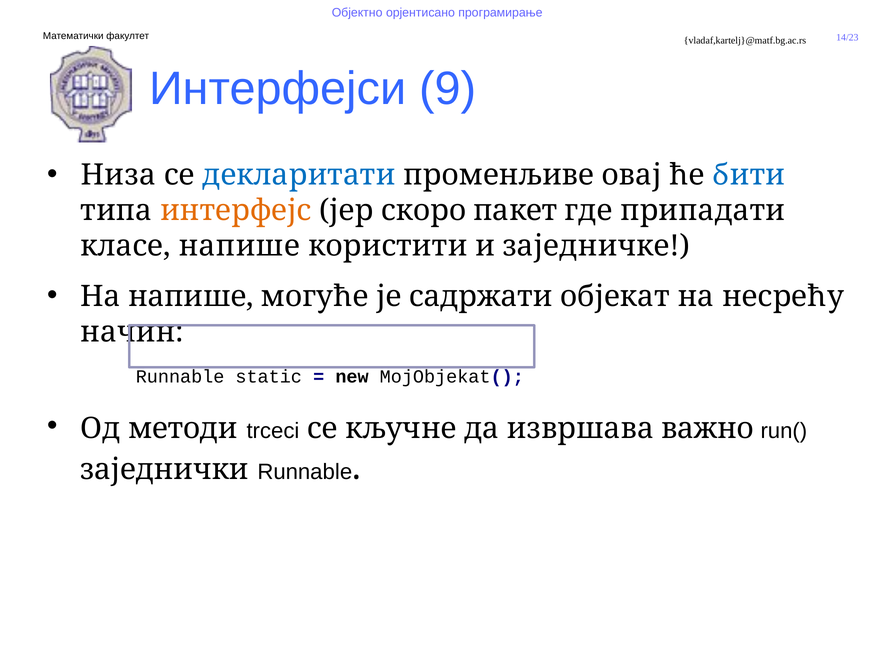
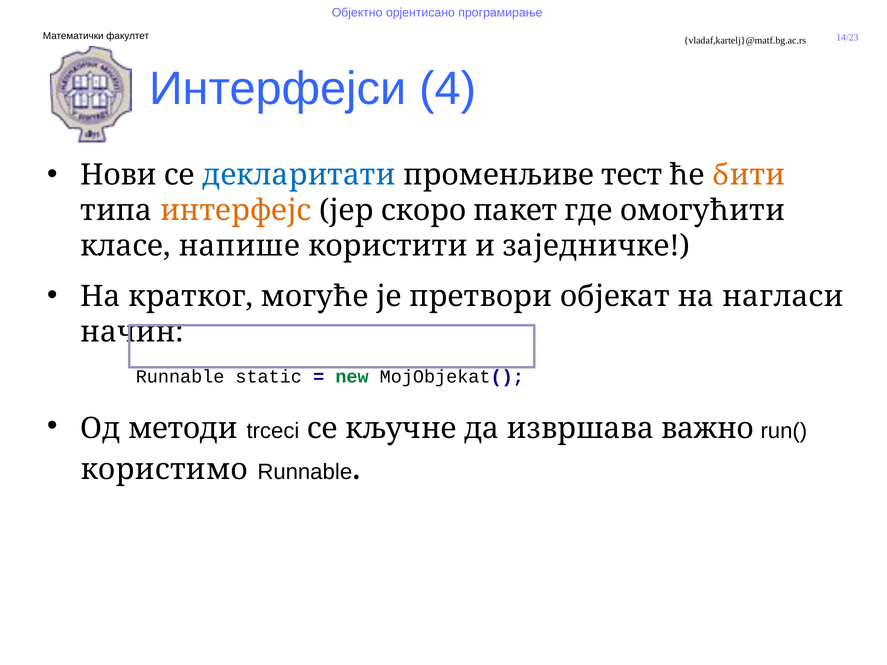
9: 9 -> 4 (448, 89)
Низа: Низа -> Нови (119, 175)
овај: овај -> тест (632, 175)
бити colour: blue -> orange (749, 175)
припадати: припадати -> омогућити (703, 211)
На напише: напише -> кратког (191, 296)
садржати: садржати -> претвори (481, 296)
несрећу: несрећу -> нагласи (783, 296)
new colour: black -> green (352, 377)
заједнички: заједнички -> користимо (164, 470)
